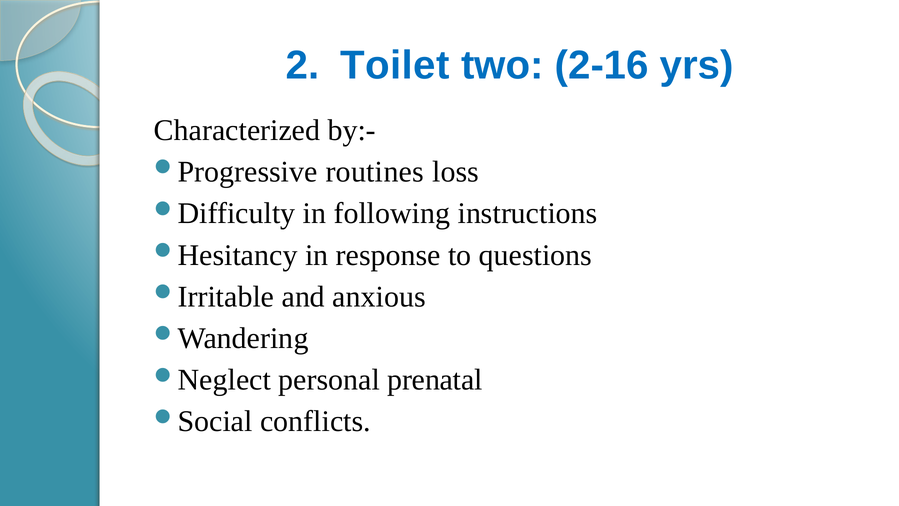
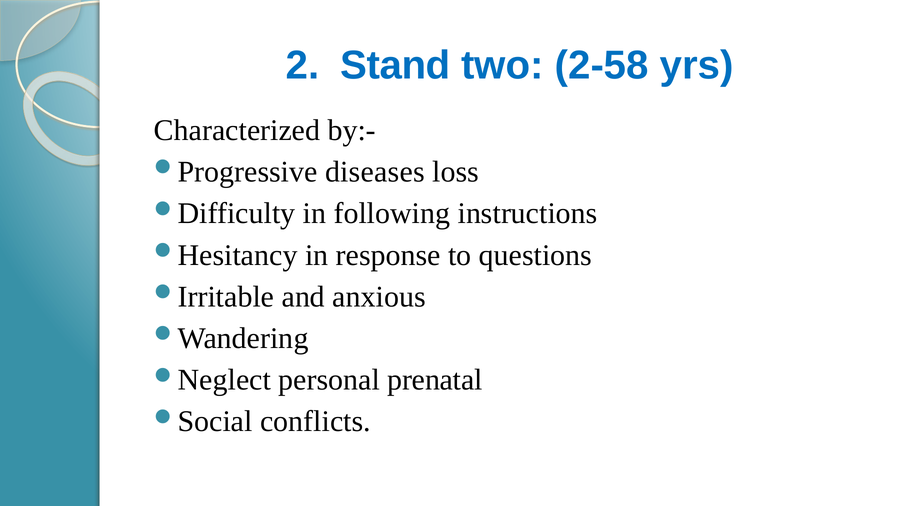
Toilet: Toilet -> Stand (395, 65)
2-16: 2-16 -> 2-58 (602, 65)
routines: routines -> diseases (375, 172)
